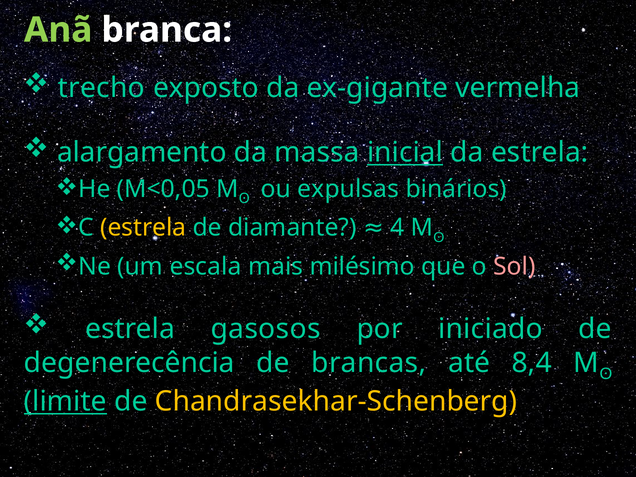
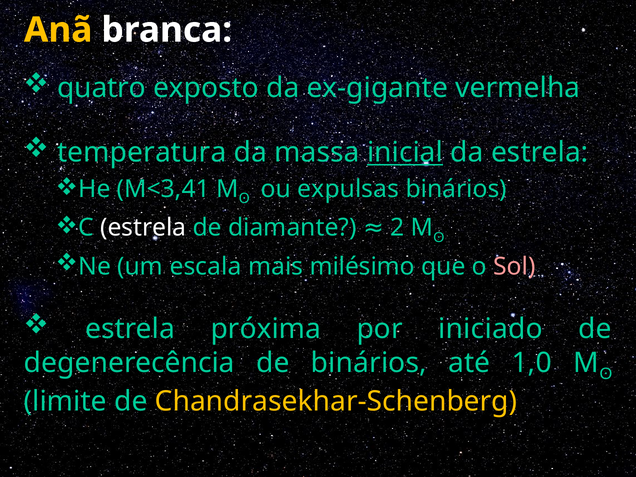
Anã colour: light green -> yellow (58, 30)
trecho: trecho -> quatro (102, 88)
alargamento: alargamento -> temperatura (142, 152)
M<0,05: M<0,05 -> M<3,41 (163, 189)
estrela colour: yellow -> white (143, 228)
4: 4 -> 2 (397, 228)
gasosos: gasosos -> próxima (266, 329)
de brancas: brancas -> binários (369, 363)
8,4: 8,4 -> 1,0 (532, 363)
limite underline: present -> none (65, 401)
